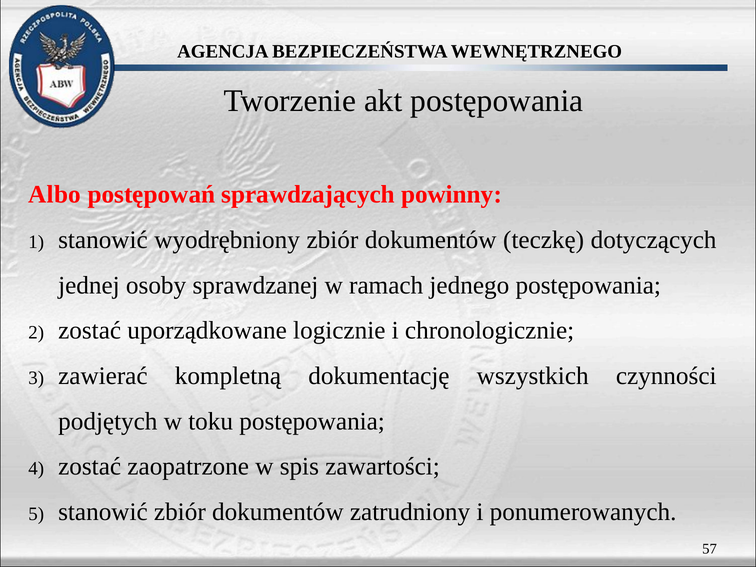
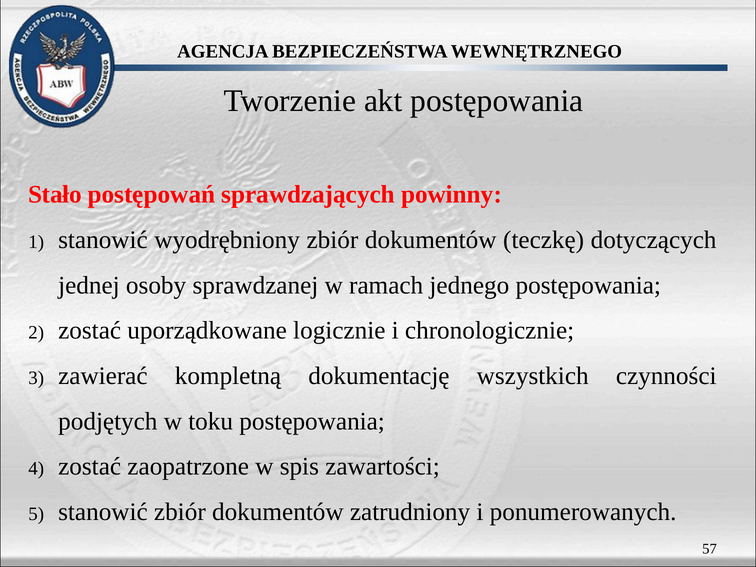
Albo: Albo -> Stało (55, 194)
